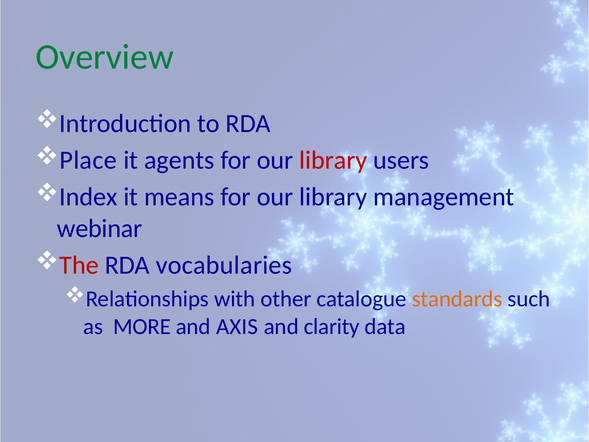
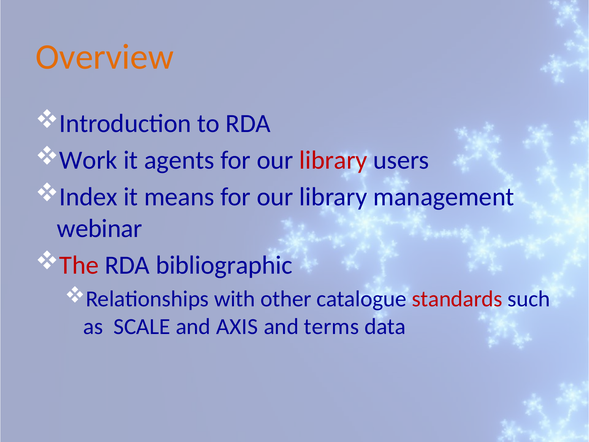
Overview colour: green -> orange (105, 57)
Place: Place -> Work (88, 160)
vocabularies: vocabularies -> bibliographic (224, 265)
standards colour: orange -> red (457, 299)
MORE: MORE -> SCALE (142, 326)
clarity: clarity -> terms (331, 326)
